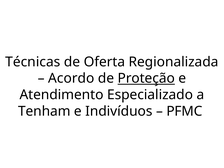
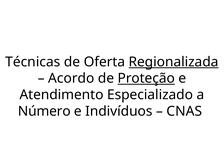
Regionalizada underline: none -> present (174, 62)
Tenham: Tenham -> Número (44, 111)
PFMC: PFMC -> CNAS (184, 111)
